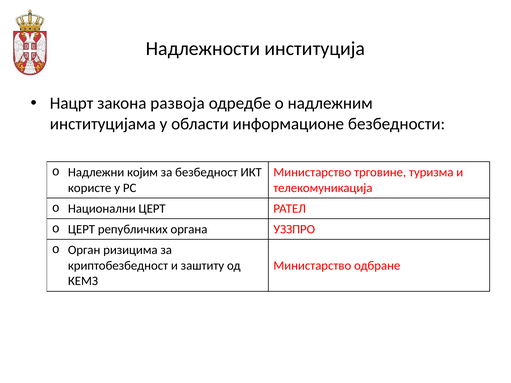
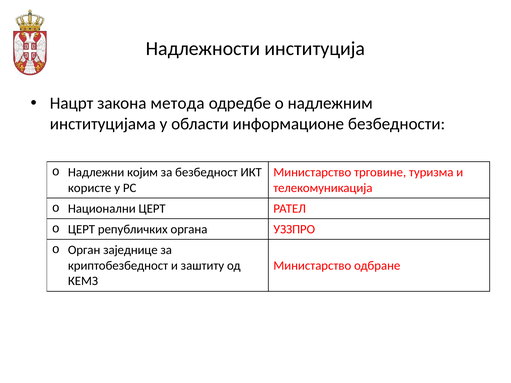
развоја: развоја -> метода (177, 103)
ризицима: ризицима -> заједнице (130, 250)
